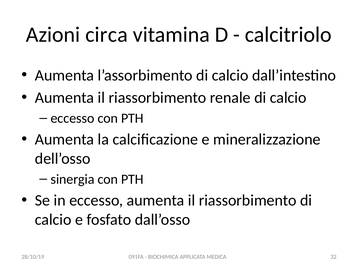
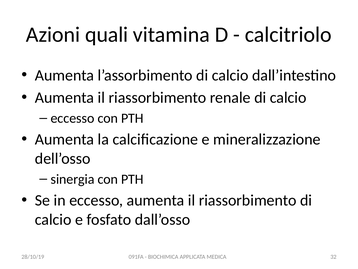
circa: circa -> quali (107, 35)
